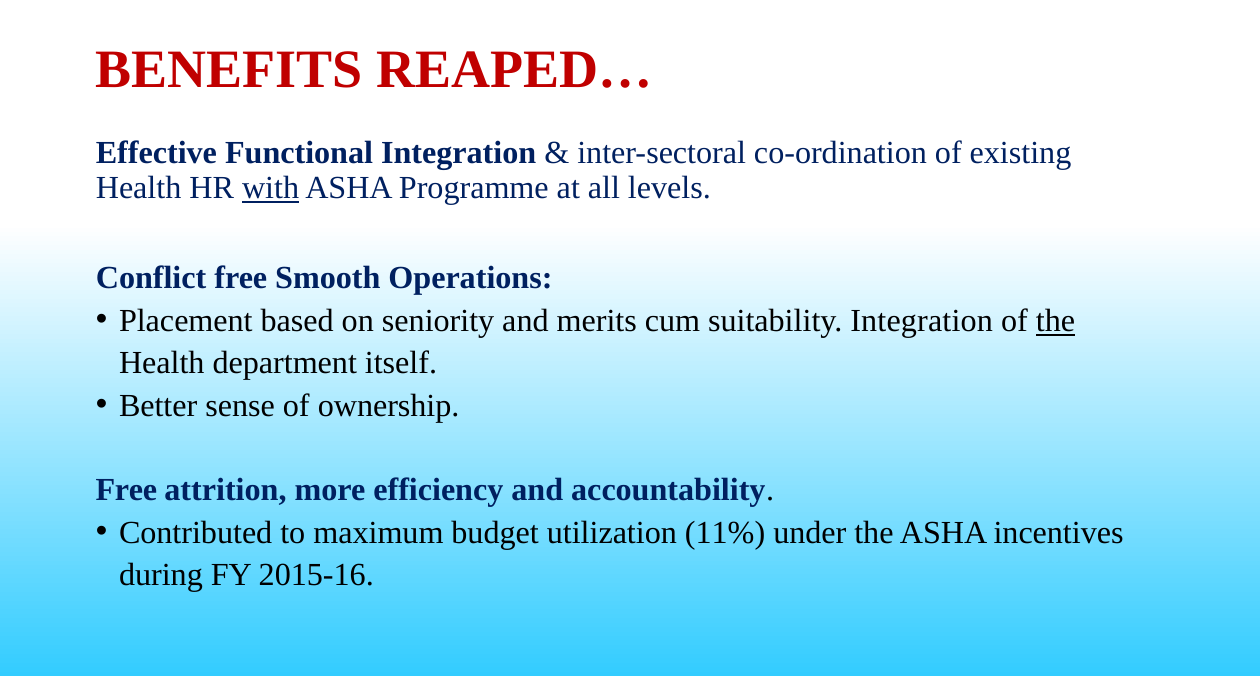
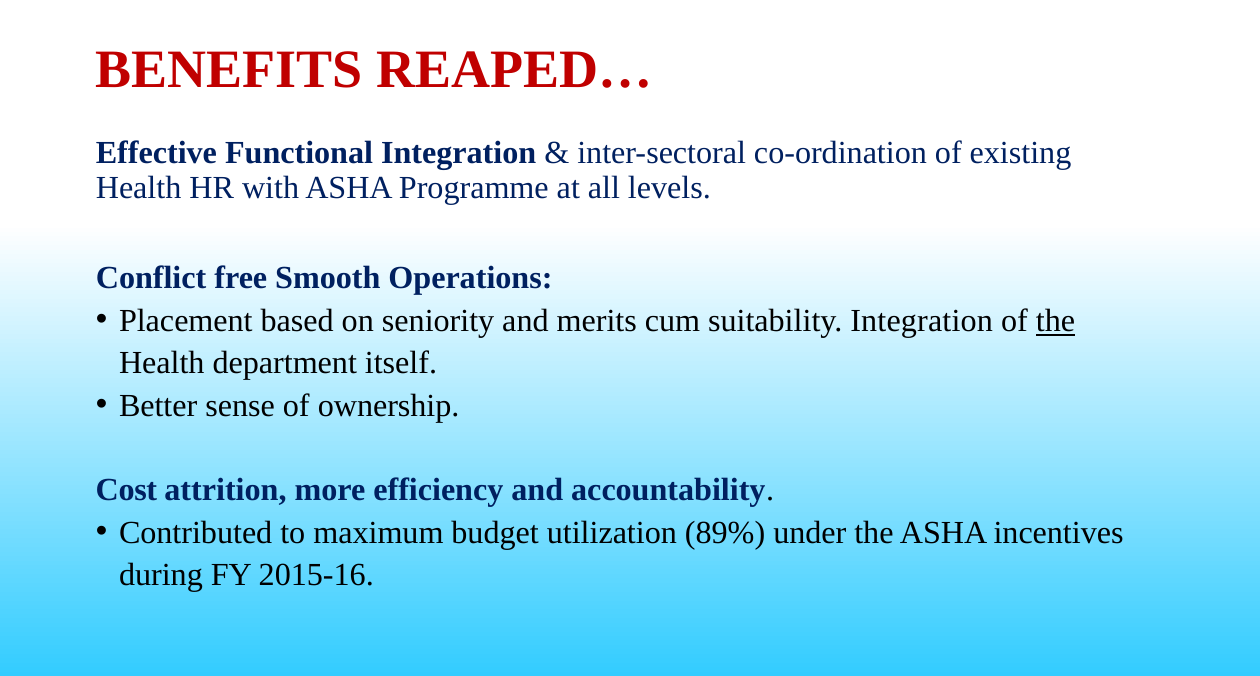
with underline: present -> none (271, 188)
Free: Free -> Cost (126, 491)
11%: 11% -> 89% (725, 533)
